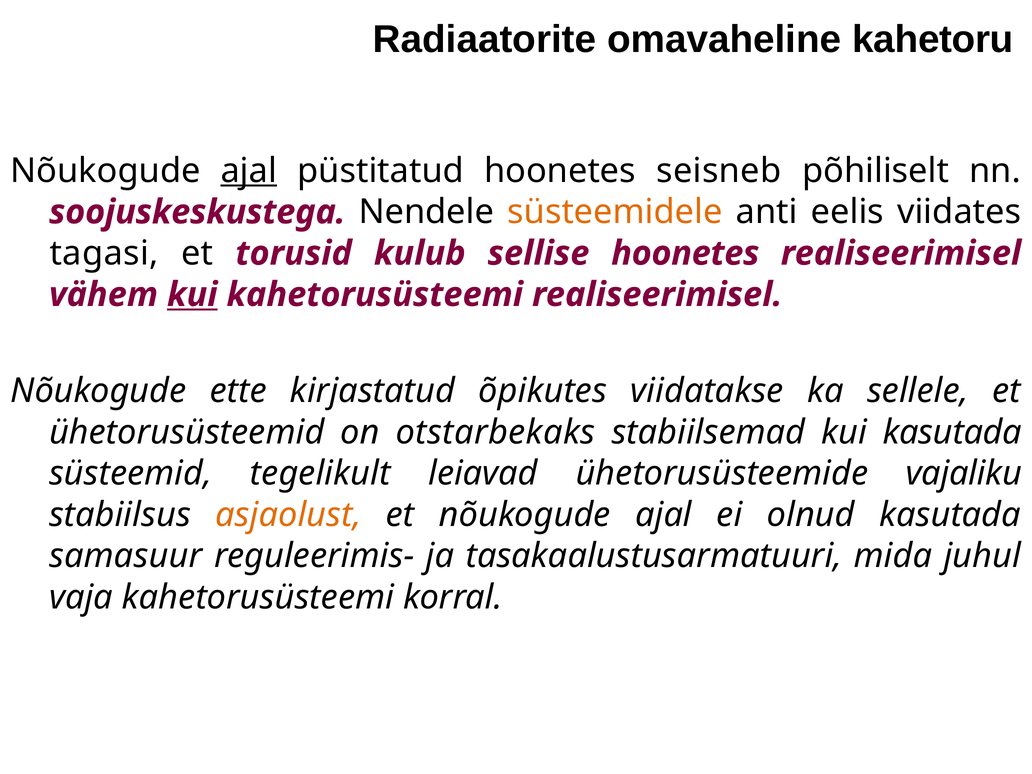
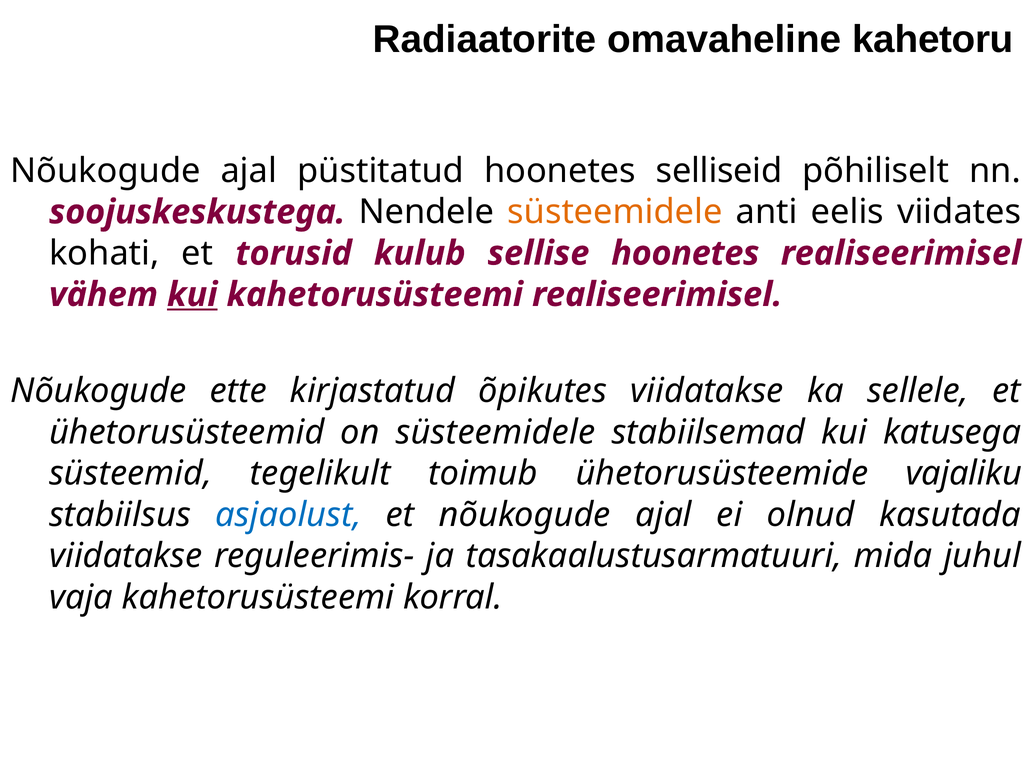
ajal underline: present -> none (249, 171)
seisneb: seisneb -> selliseid (719, 171)
tagasi: tagasi -> kohati (104, 253)
on otstarbekaks: otstarbekaks -> süsteemidele (496, 432)
kui kasutada: kasutada -> katusega (952, 432)
leiavad: leiavad -> toimub (483, 473)
asjaolust colour: orange -> blue (288, 515)
samasuur: samasuur -> viidatakse (126, 556)
